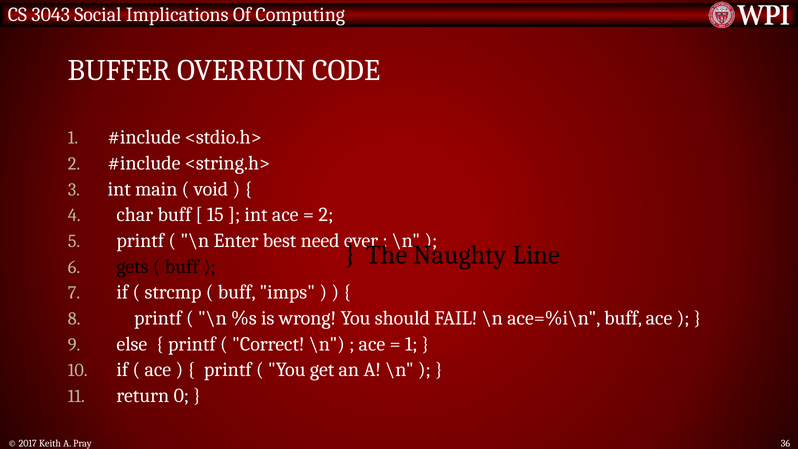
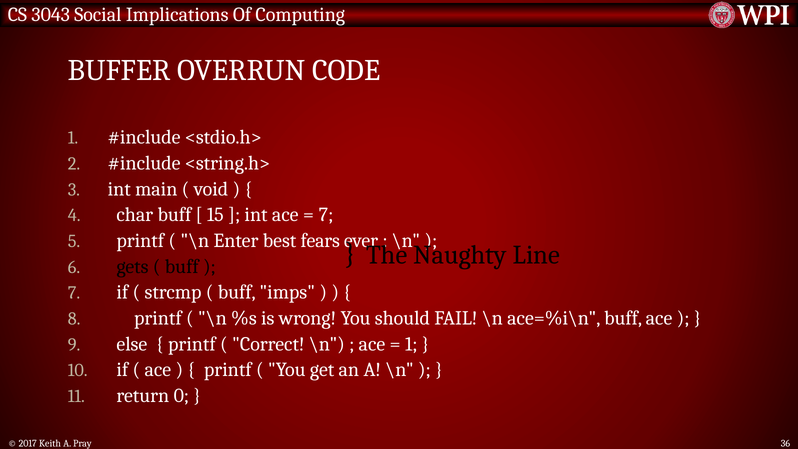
2: 2 -> 7 (326, 215)
need: need -> fears (320, 241)
